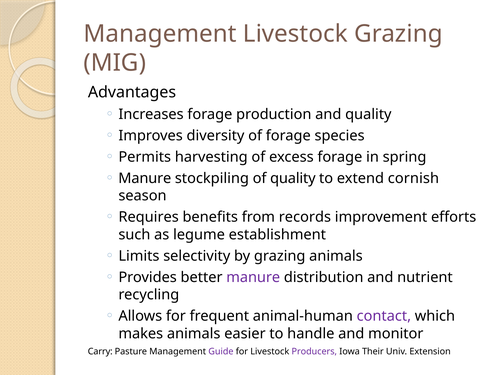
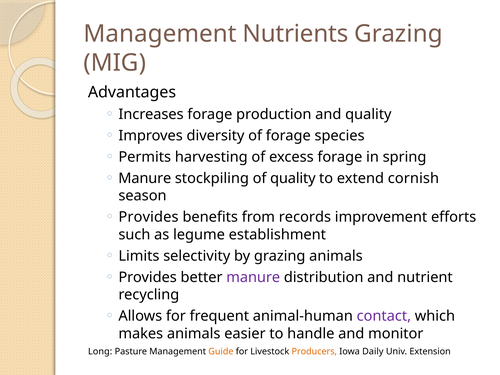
Management Livestock: Livestock -> Nutrients (295, 34)
Requires: Requires -> Provides (149, 217)
Carry: Carry -> Long (100, 352)
Guide colour: purple -> orange (221, 352)
Producers colour: purple -> orange (314, 352)
Their: Their -> Daily (373, 352)
